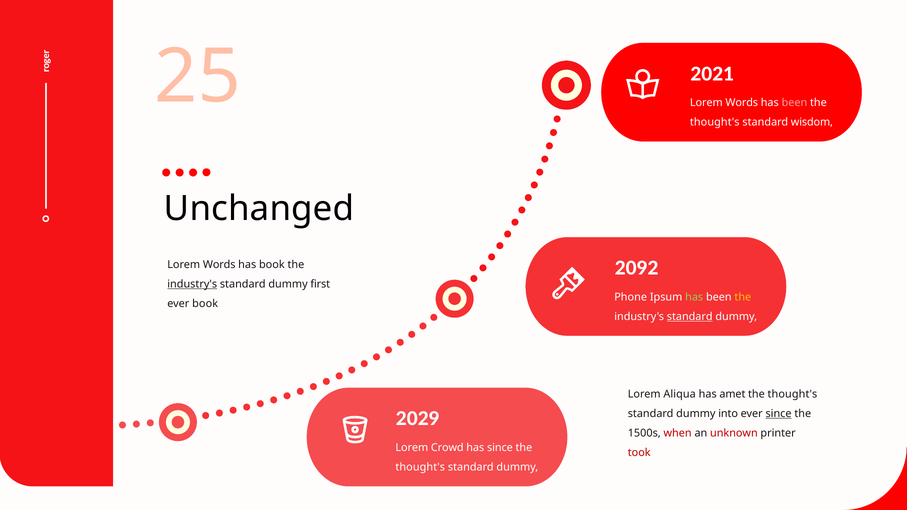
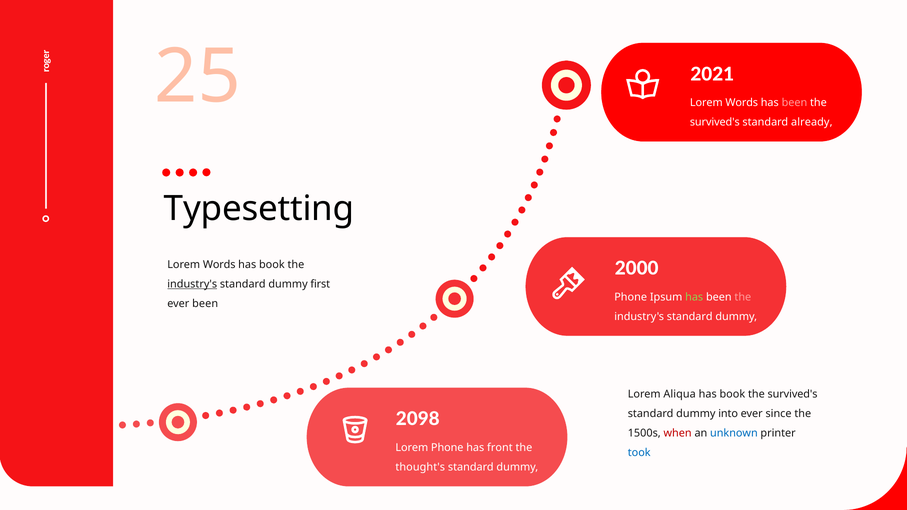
thought's: thought's -> survived's (715, 122)
wisdom: wisdom -> already (812, 122)
Unchanged: Unchanged -> Typesetting (259, 209)
2092: 2092 -> 2000 (637, 269)
the colour: yellow -> pink (743, 297)
ever book: book -> been (205, 304)
standard underline: present -> none (690, 317)
amet: amet -> book (732, 394)
thought's: thought's -> survived's (793, 394)
since underline: present -> none (779, 414)
2029: 2029 -> 2098 (418, 419)
unknown colour: red -> blue (734, 433)
Lorem Crowd: Crowd -> Phone (447, 448)
has since: since -> front (500, 448)
took colour: red -> blue (639, 453)
